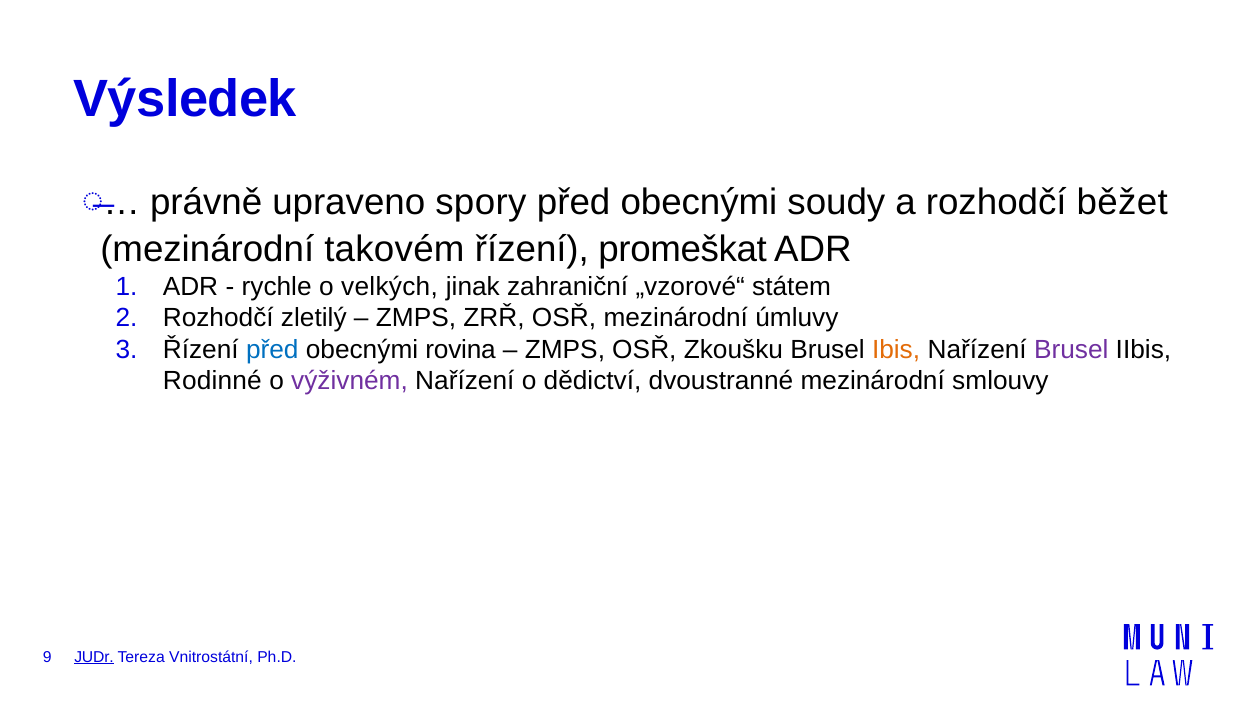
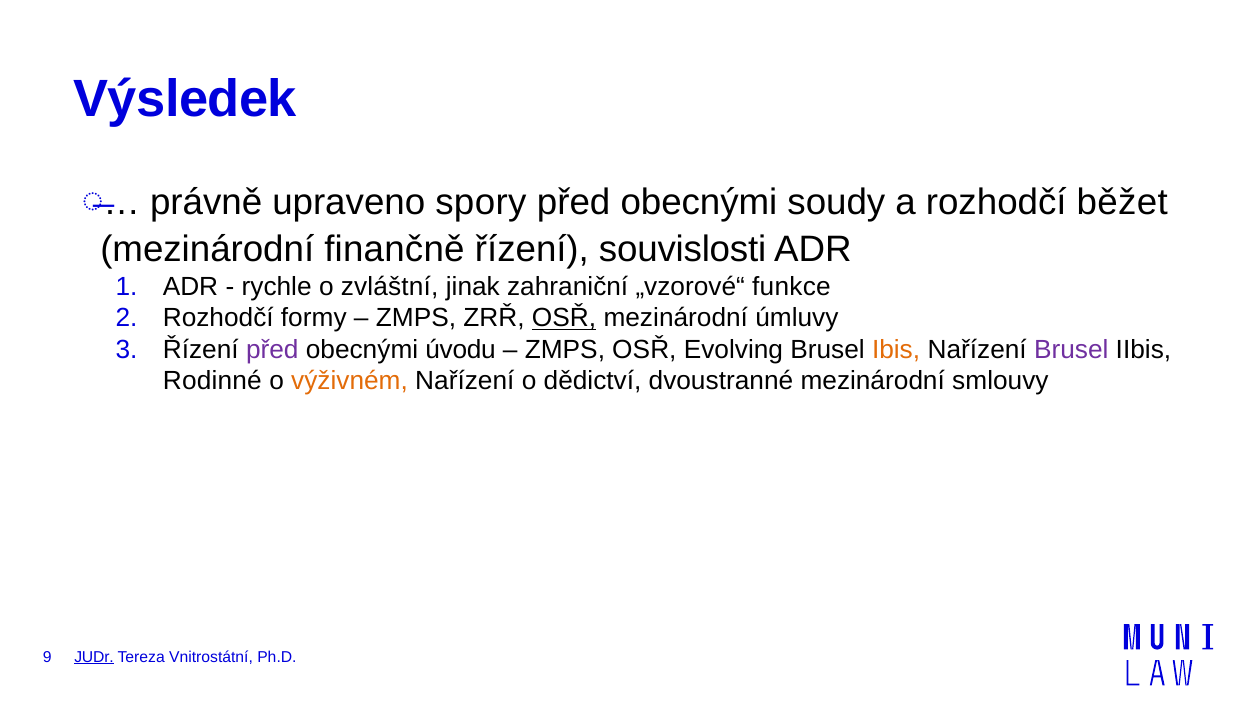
takovém: takovém -> finančně (394, 250)
promeškat: promeškat -> souvislosti (683, 250)
velkých: velkých -> zvláštní (390, 287)
státem: státem -> funkce (791, 287)
zletilý: zletilý -> formy (314, 318)
OSŘ underline: none -> present (564, 318)
před colour: blue -> purple (272, 350)
rovina: rovina -> úvodu (461, 350)
Zkoušku: Zkoušku -> Evolving (733, 350)
výživném colour: purple -> orange (349, 381)
